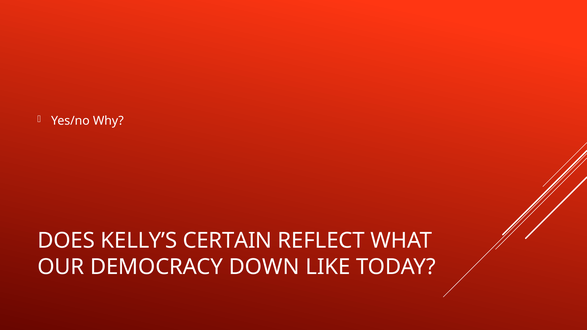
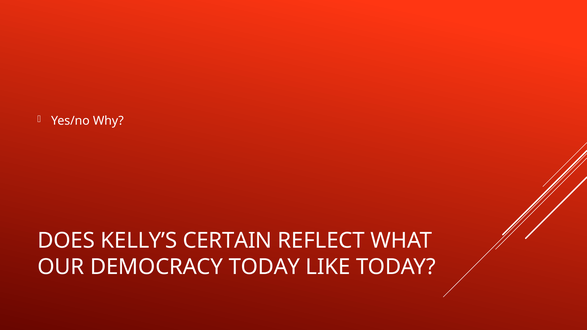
DEMOCRACY DOWN: DOWN -> TODAY (264, 267)
